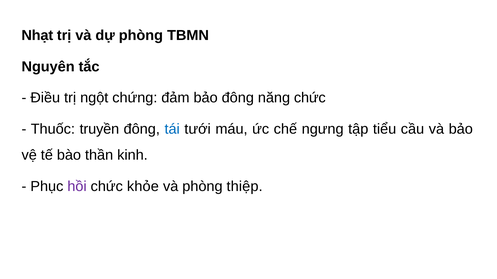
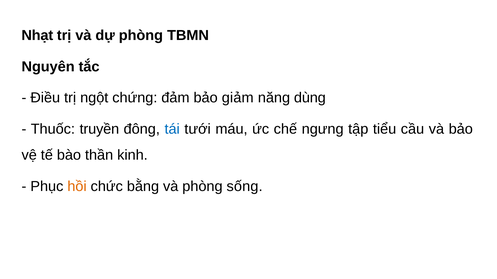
bảo đông: đông -> giảm (238, 98)
năng chức: chức -> dùng (310, 98)
hồi colour: purple -> orange (77, 187)
khỏe: khỏe -> bằng (143, 187)
thiệp: thiệp -> sống (245, 187)
